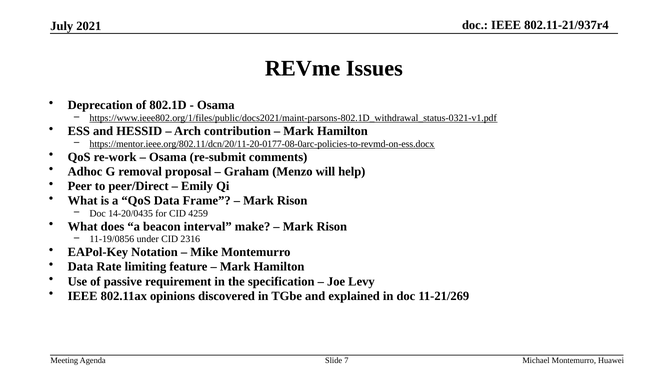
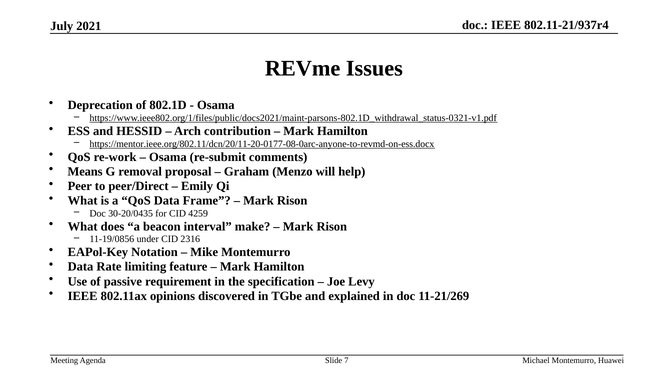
https://mentor.ieee.org/802.11/dcn/20/11-20-0177-08-0arc-policies-to-revmd-on-ess.docx: https://mentor.ieee.org/802.11/dcn/20/11-20-0177-08-0arc-policies-to-revmd-on-ess.docx -> https://mentor.ieee.org/802.11/dcn/20/11-20-0177-08-0arc-anyone-to-revmd-on-ess.docx (262, 144)
Adhoc: Adhoc -> Means (85, 171)
14-20/0435: 14-20/0435 -> 30-20/0435 (131, 213)
